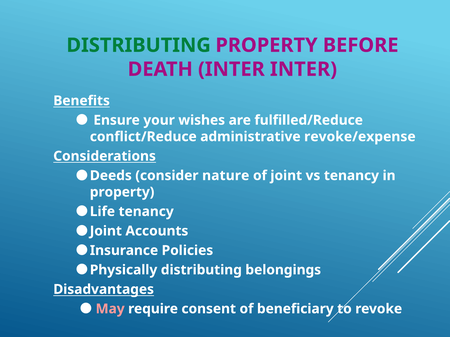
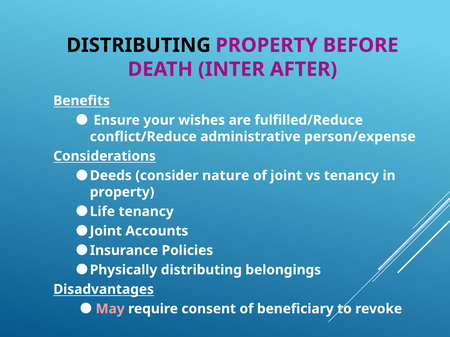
DISTRIBUTING colour: green -> black (139, 45)
INTER INTER: INTER -> AFTER (304, 69)
revoke/expense: revoke/expense -> person/expense (360, 137)
